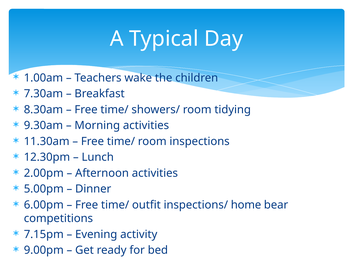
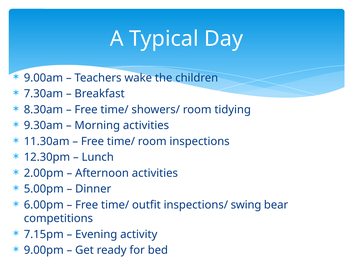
1.00am: 1.00am -> 9.00am (43, 78)
home: home -> swing (246, 205)
